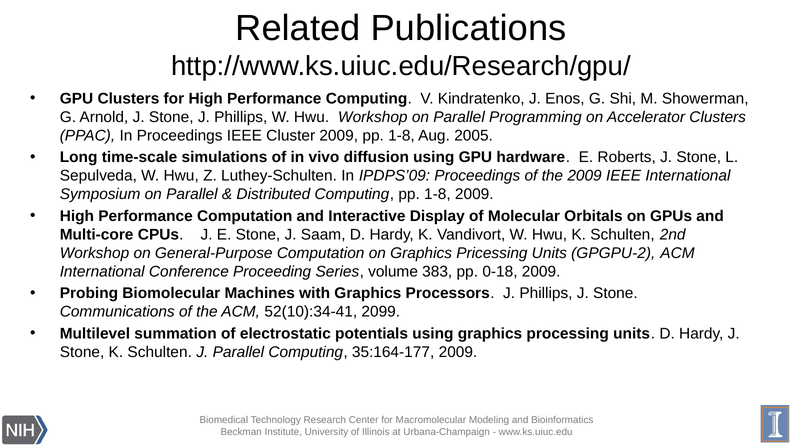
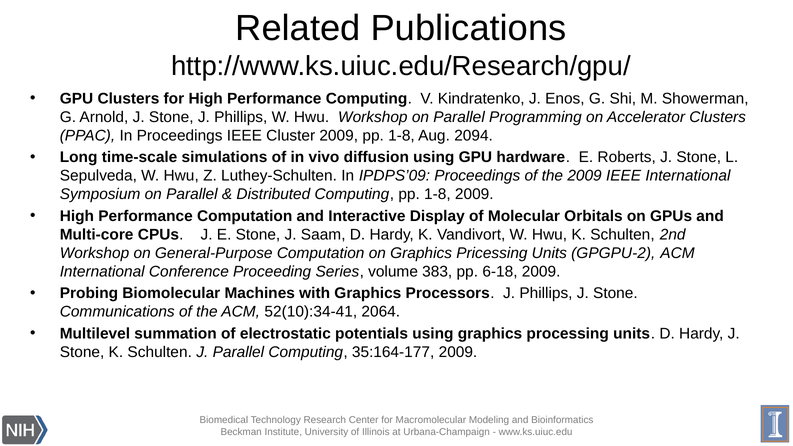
2005: 2005 -> 2094 (474, 136)
0-18: 0-18 -> 6-18 (500, 272)
2099: 2099 -> 2064 (381, 312)
